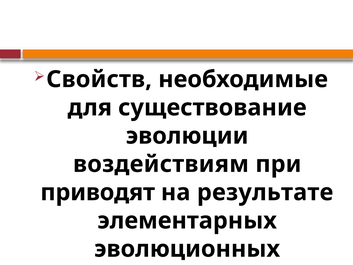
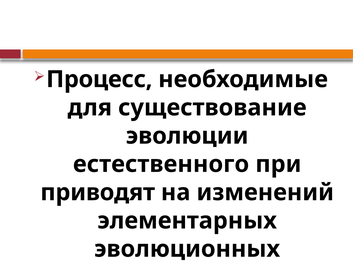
Свойств: Свойств -> Процесс (99, 79)
воздействиям: воздействиям -> естественного (161, 164)
результате: результате -> изменений (265, 192)
